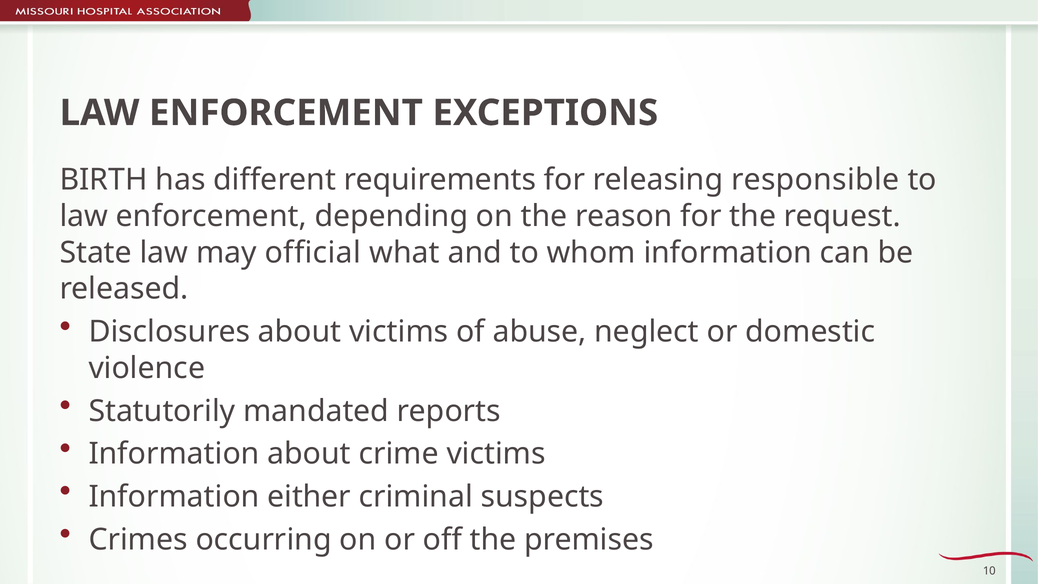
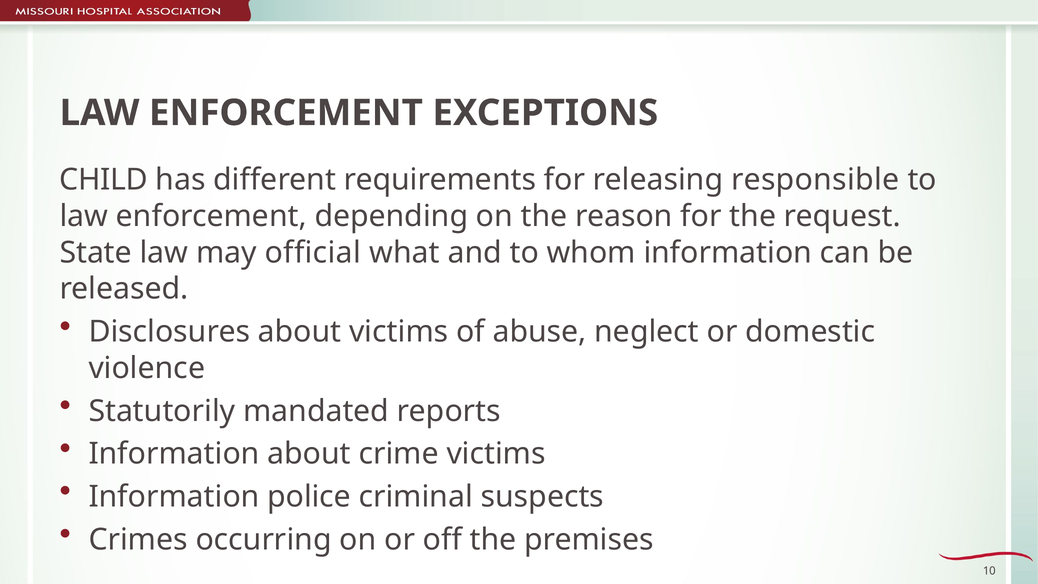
BIRTH: BIRTH -> CHILD (104, 180)
either: either -> police (309, 497)
